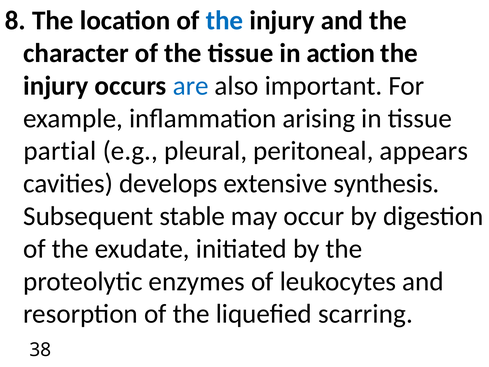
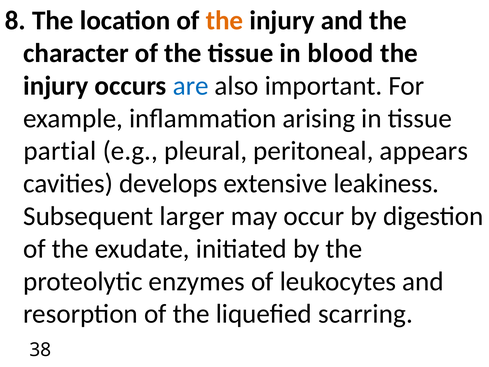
the colour: blue -> orange (224, 21)
action: action -> blood (340, 53)
synthesis: synthesis -> leakiness (386, 183)
stable: stable -> larger (192, 216)
